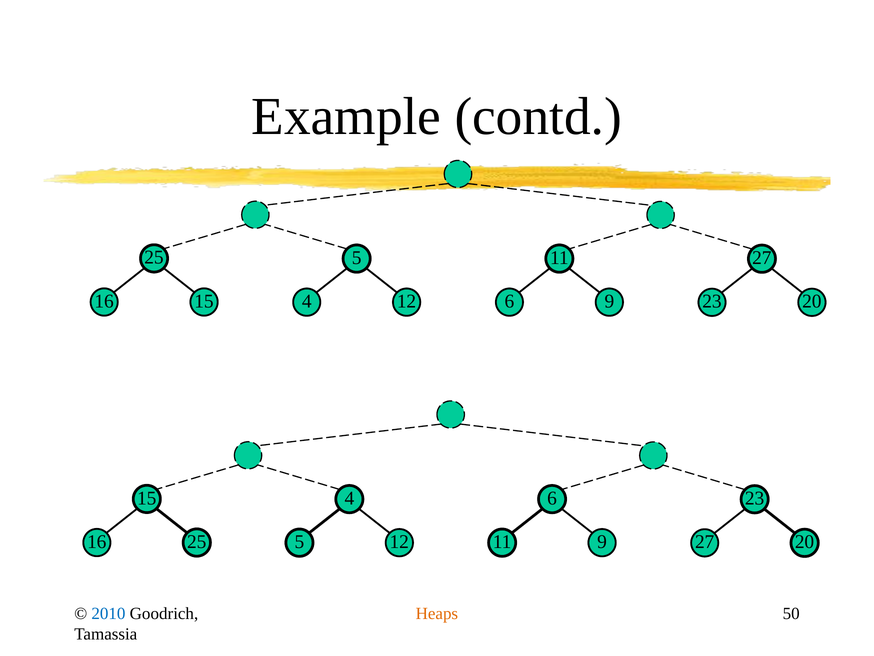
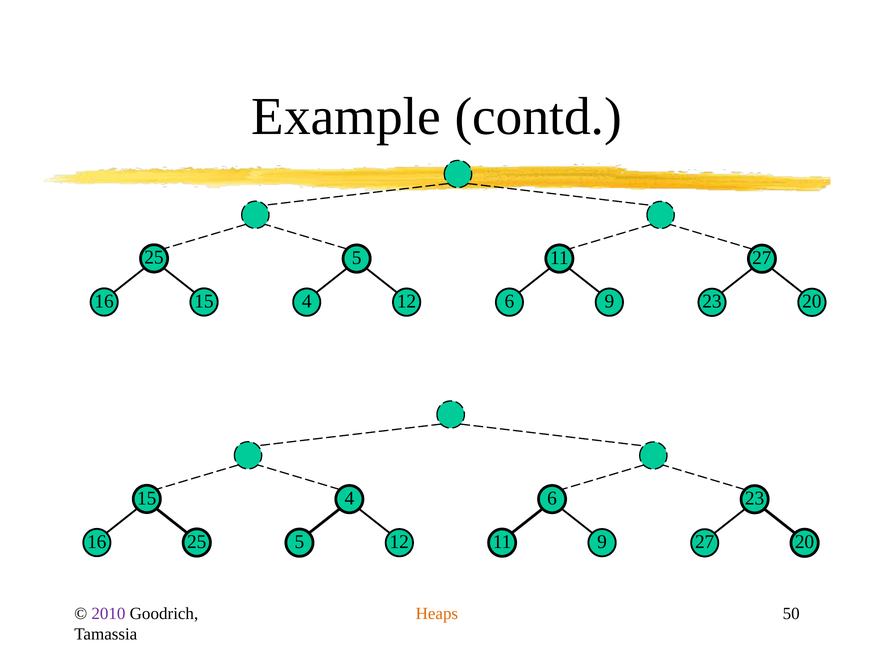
2010 colour: blue -> purple (108, 613)
